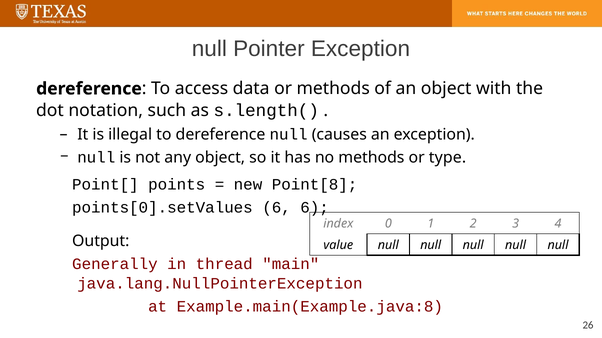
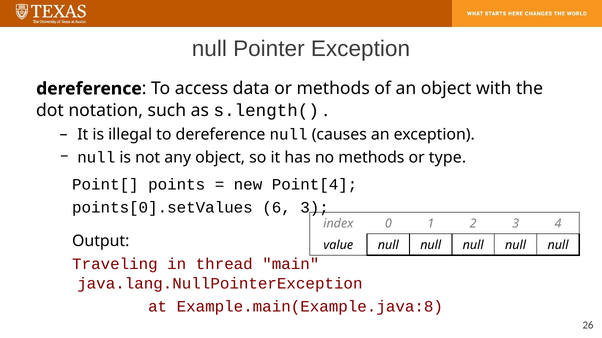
Point[8: Point[8 -> Point[4 (315, 185)
6 6: 6 -> 3 (315, 208)
Generally: Generally -> Traveling (115, 264)
